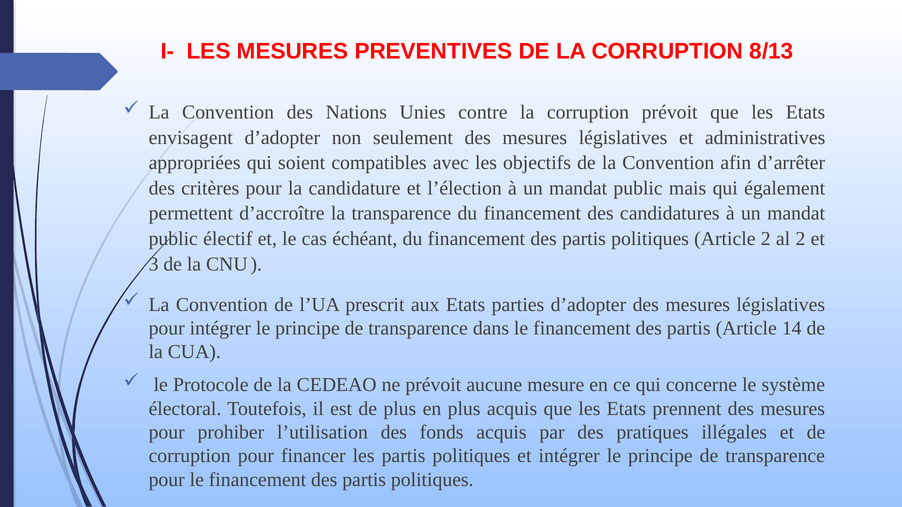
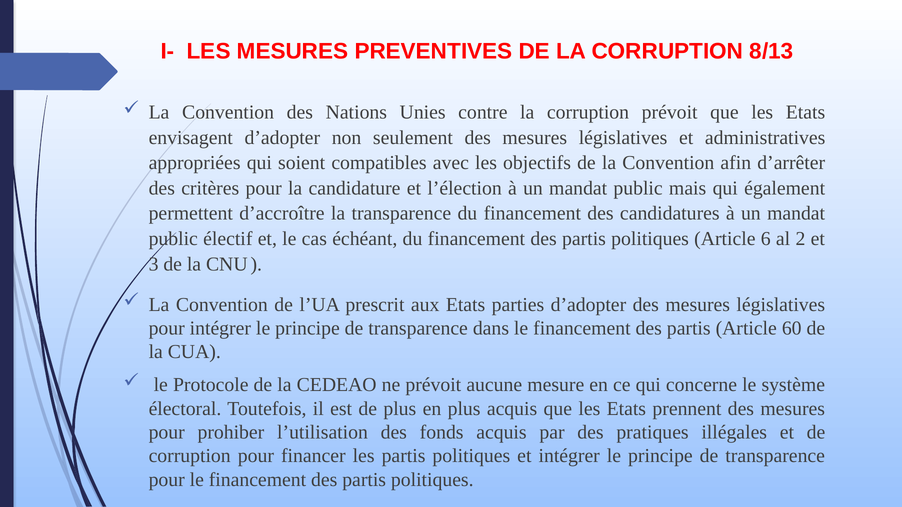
Article 2: 2 -> 6 (766, 239)
14: 14 -> 60 (792, 329)
